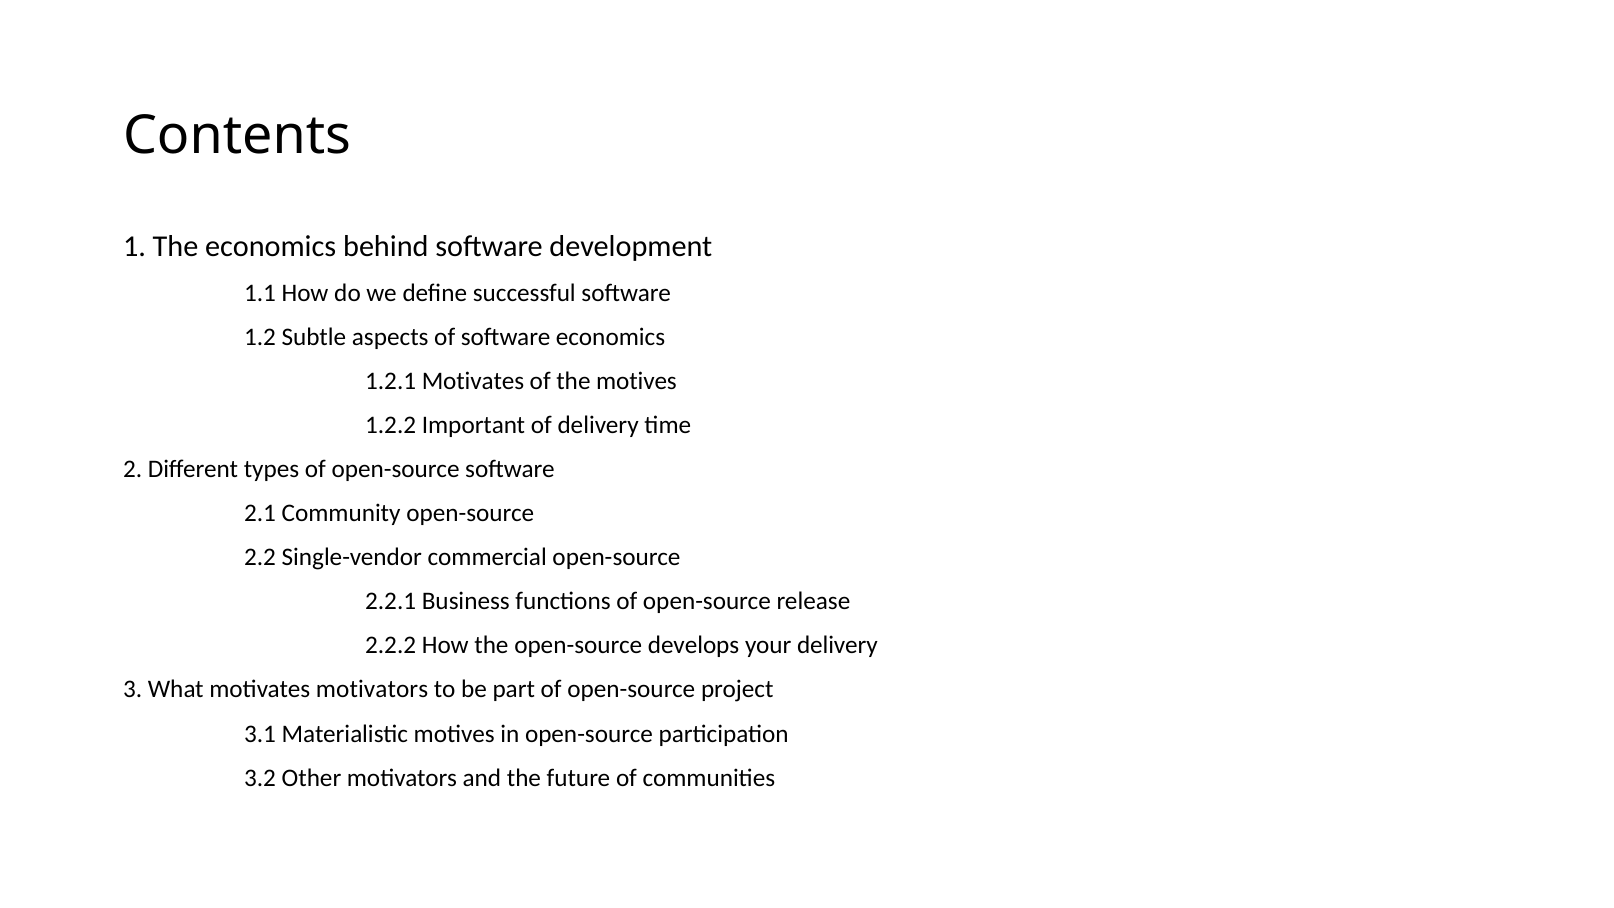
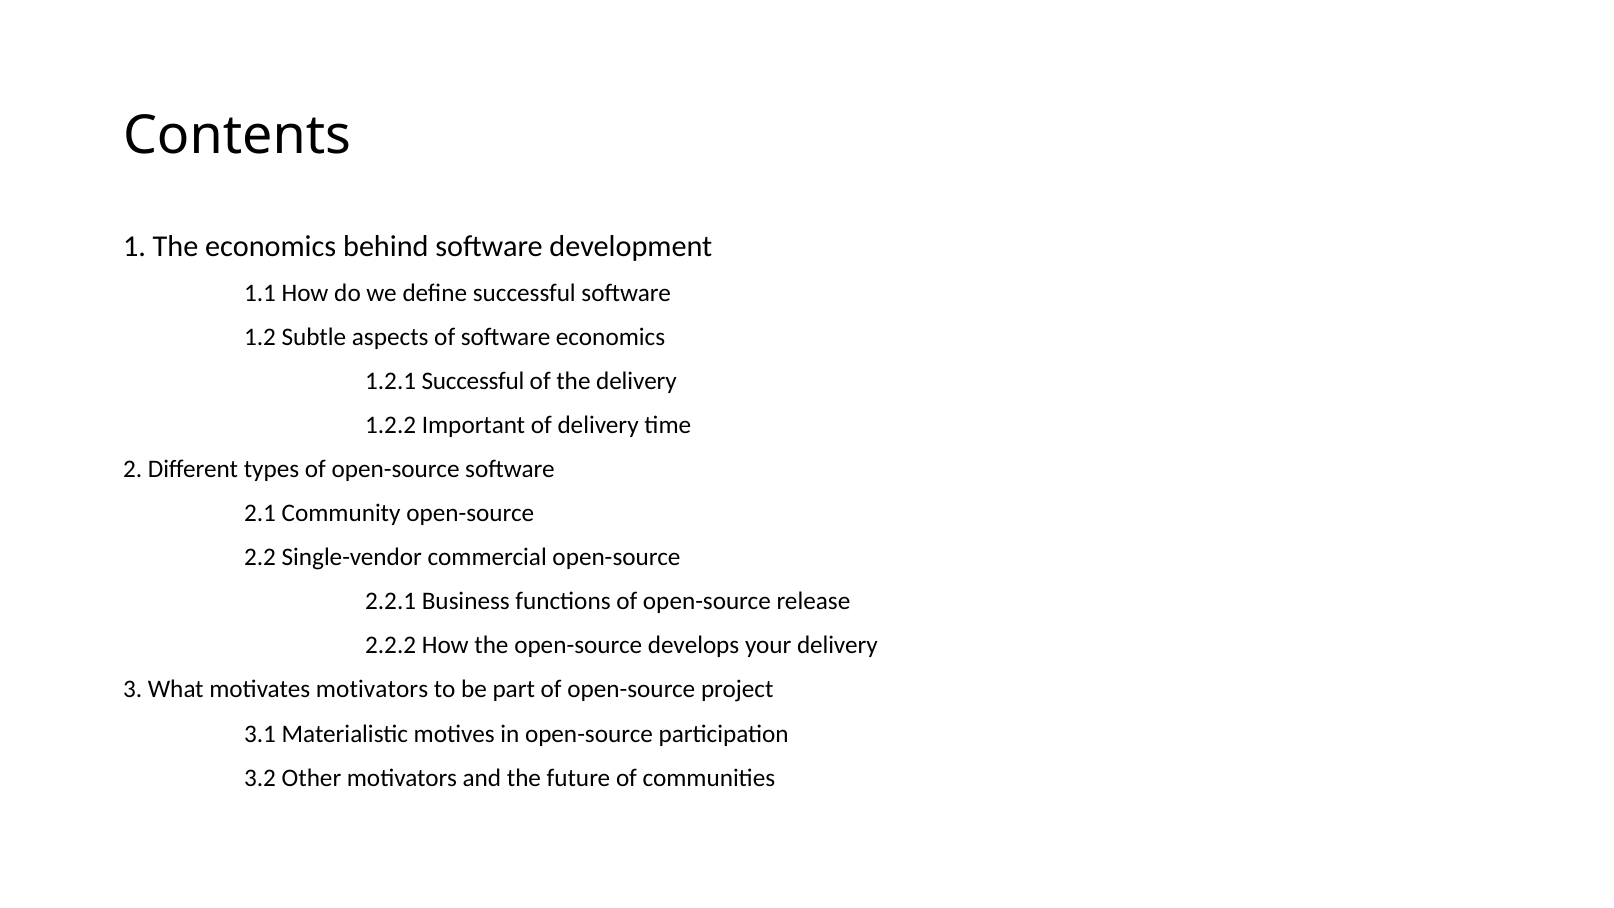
1.2.1 Motivates: Motivates -> Successful (473, 381)
the motives: motives -> delivery (637, 381)
